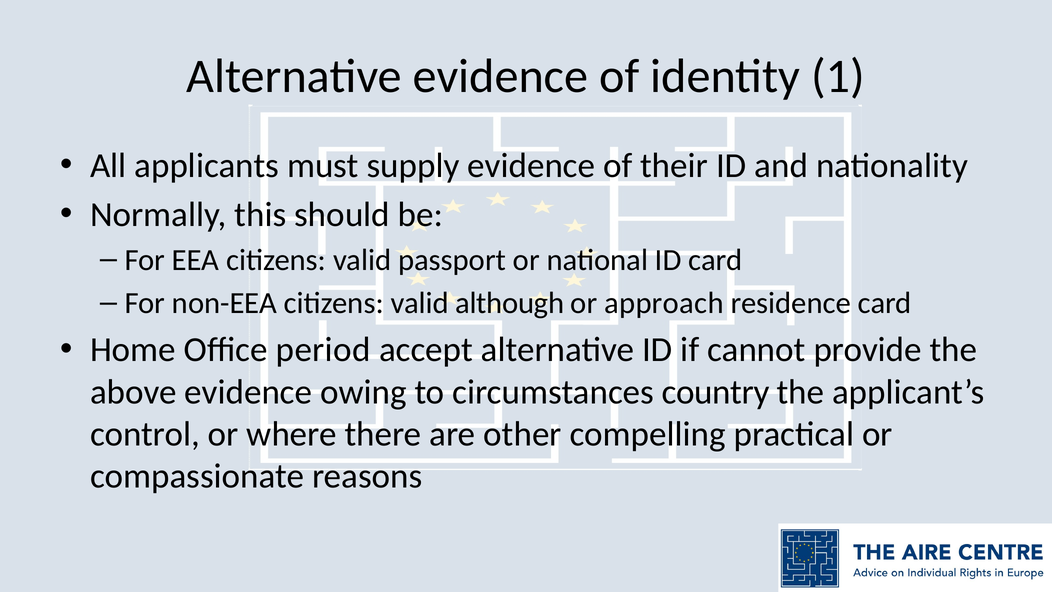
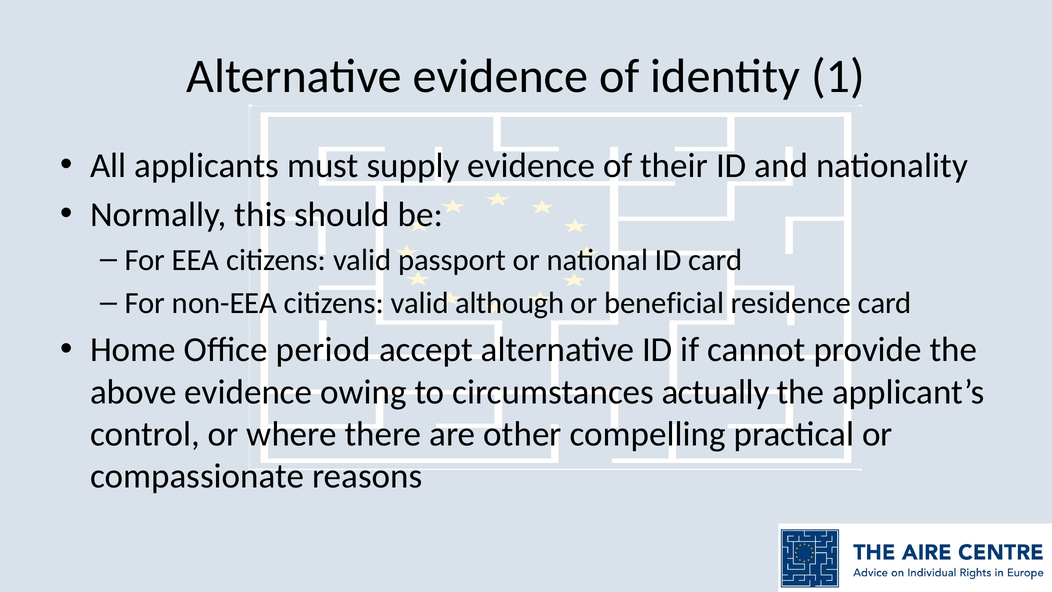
approach: approach -> beneficial (664, 303)
country: country -> actually (716, 392)
